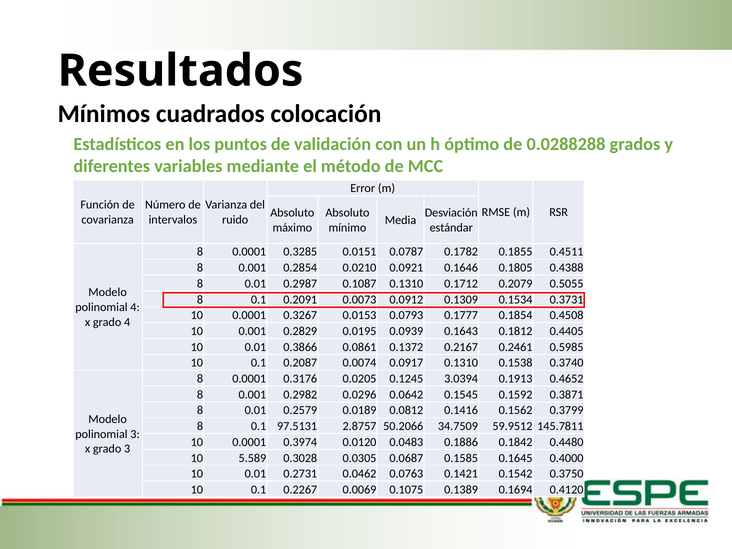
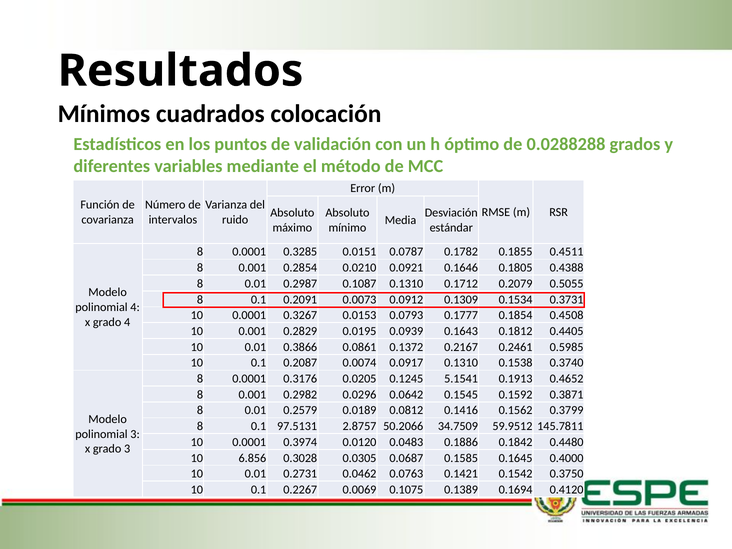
3.0394: 3.0394 -> 5.1541 (461, 379)
5.589: 5.589 -> 6.856 (252, 458)
